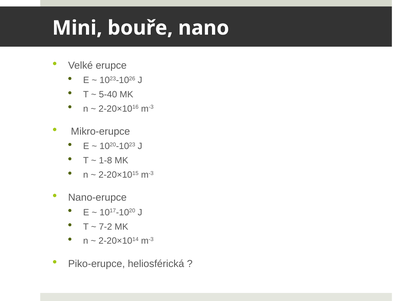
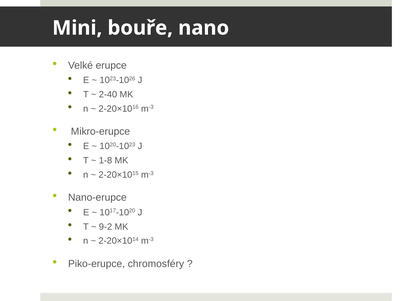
5-40: 5-40 -> 2-40 (108, 95)
7-2: 7-2 -> 9-2 (105, 227)
heliosférická: heliosférická -> chromosféry (156, 264)
